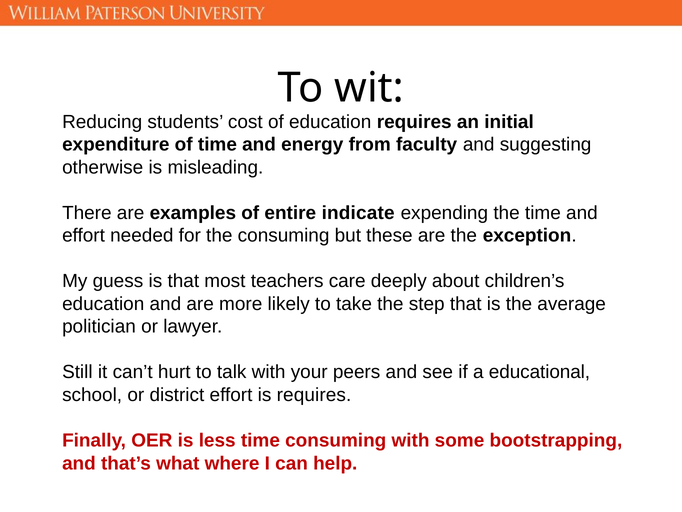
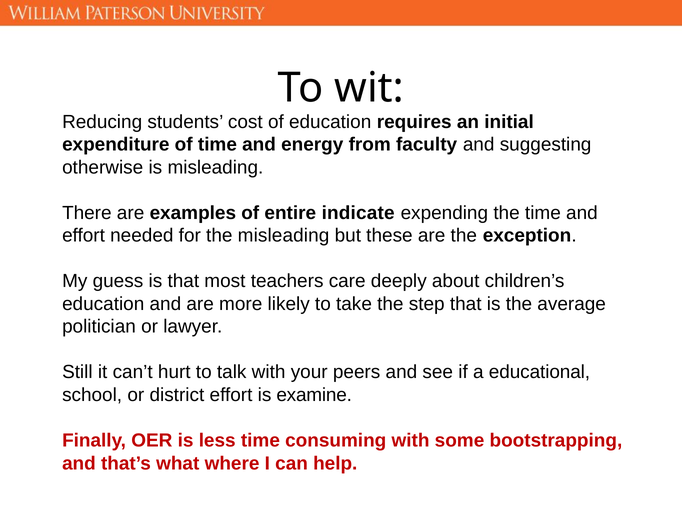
the consuming: consuming -> misleading (284, 235)
is requires: requires -> examine (314, 395)
